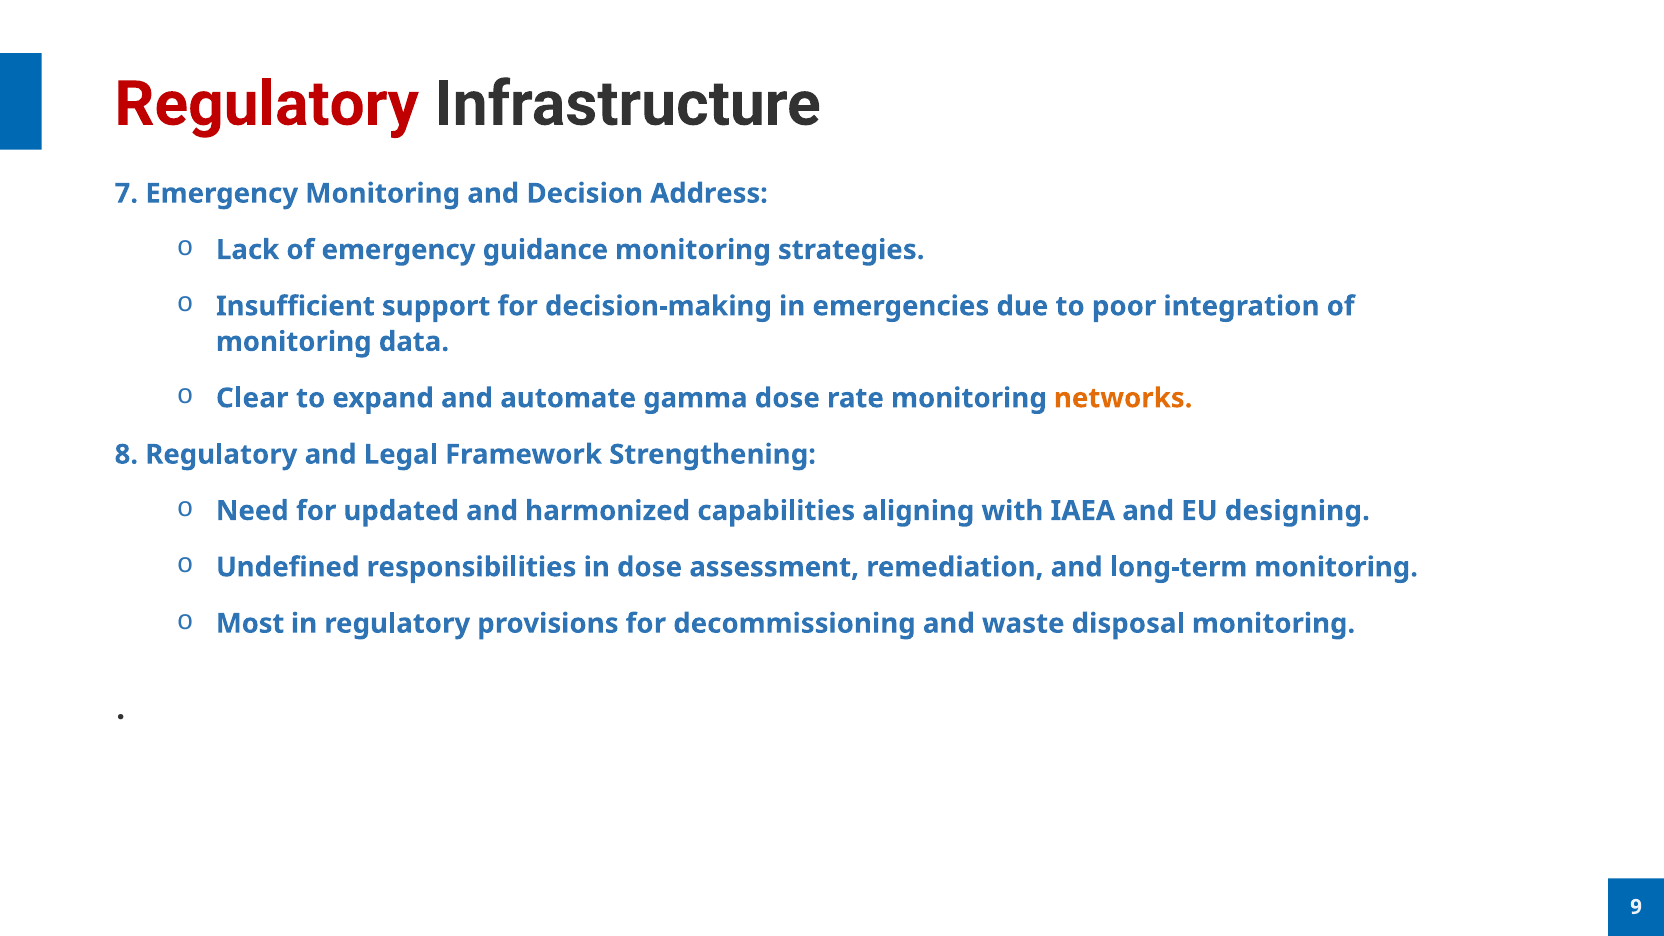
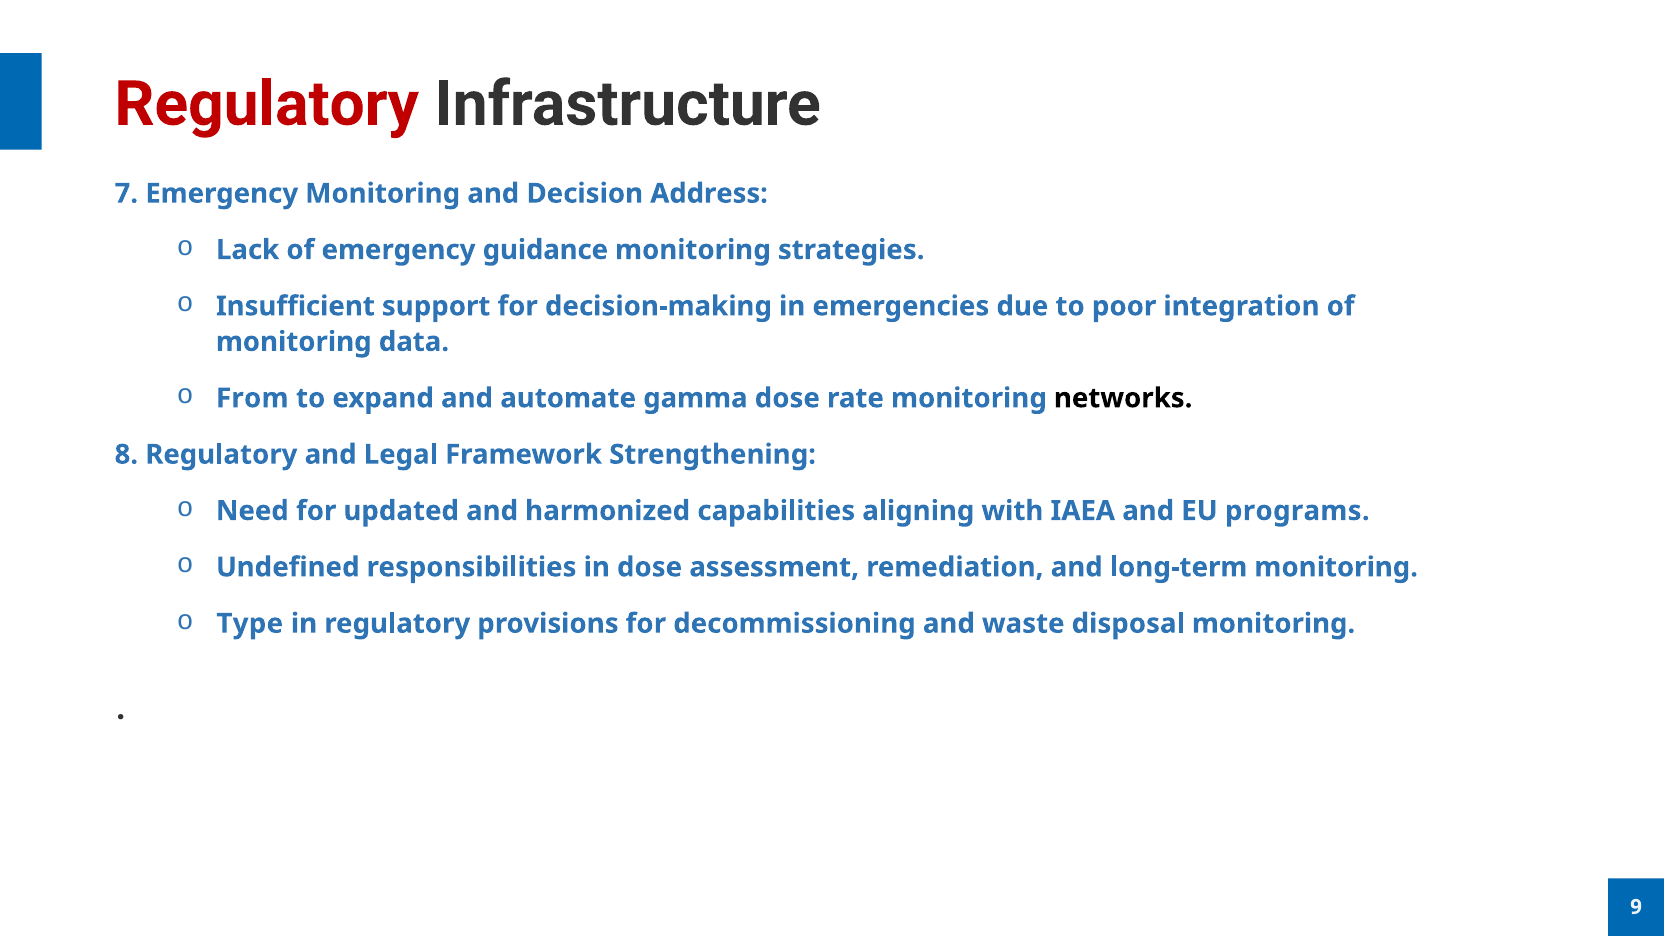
Clear: Clear -> From (252, 398)
networks colour: orange -> black (1123, 398)
designing: designing -> programs (1297, 511)
Most: Most -> Type (250, 624)
